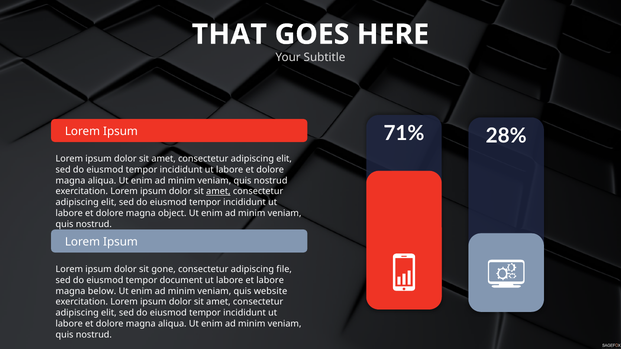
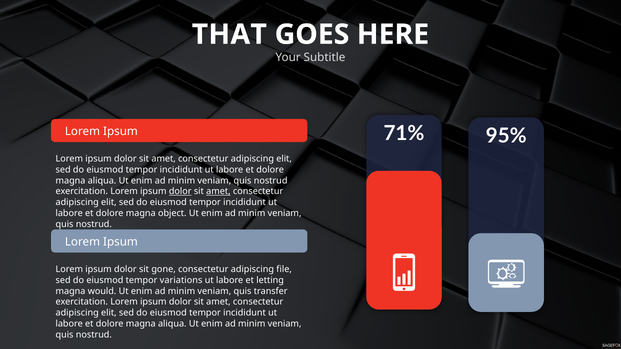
28%: 28% -> 95% (506, 136)
dolor underline: none -> present (180, 192)
document: document -> variations (181, 281)
et labore: labore -> letting (270, 281)
below: below -> would (102, 291)
website: website -> transfer (271, 291)
